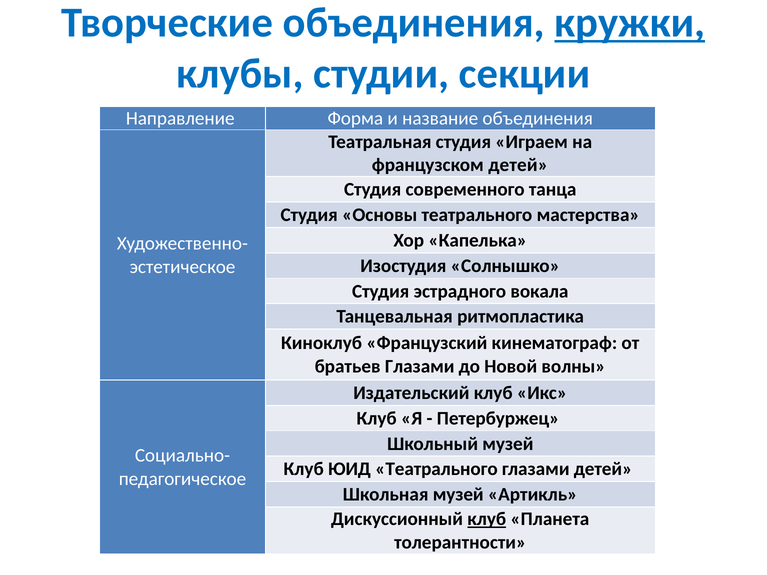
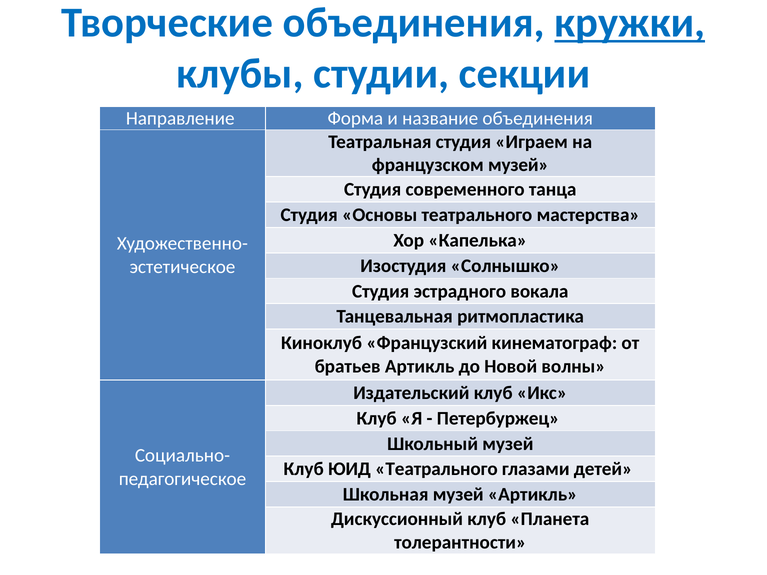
французском детей: детей -> музей (518, 165)
братьев Глазами: Глазами -> Артикль (420, 367)
клуб underline: present -> none (487, 519)
